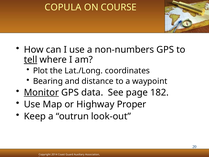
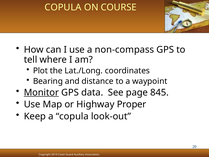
non-numbers: non-numbers -> non-compass (124, 50)
tell underline: present -> none (31, 60)
182: 182 -> 845 (160, 92)
a outrun: outrun -> copula (72, 116)
